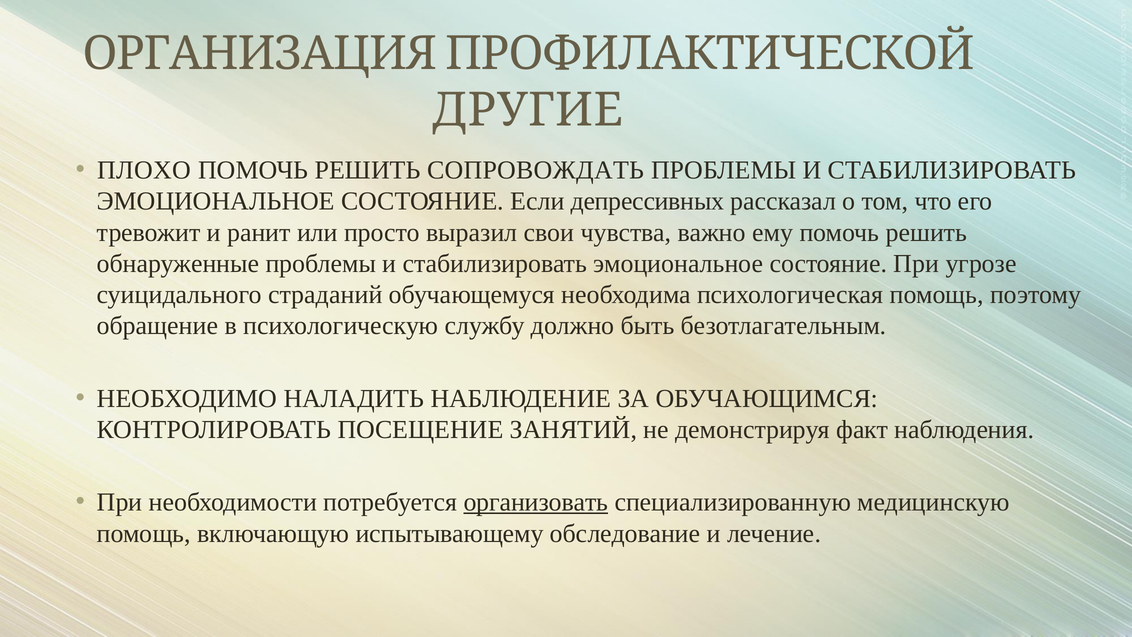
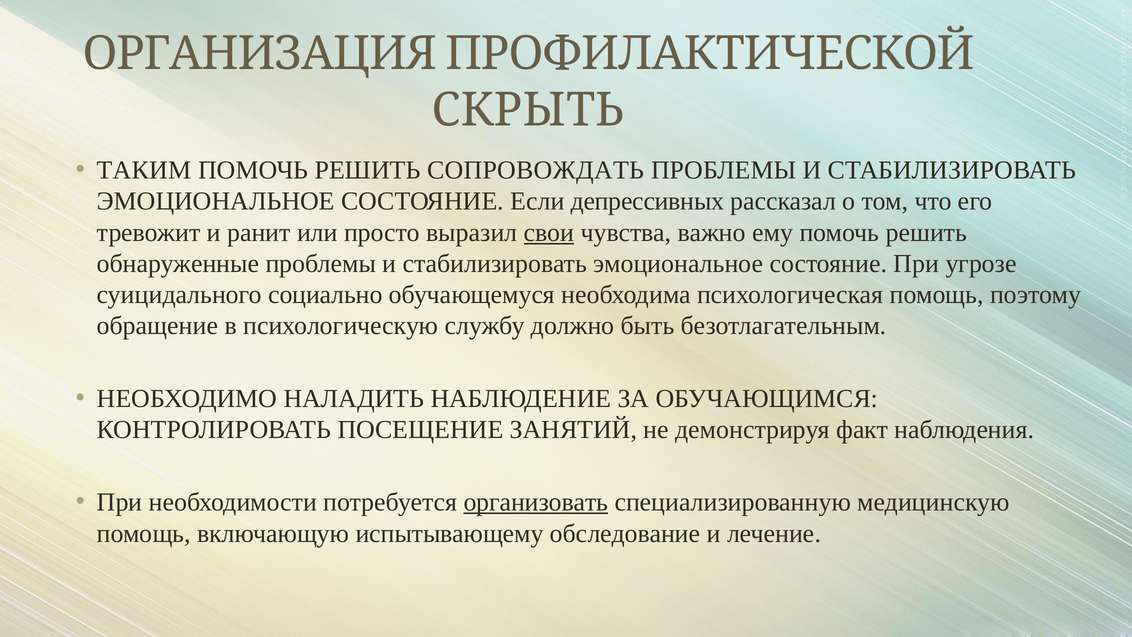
ДРУГИЕ: ДРУГИЕ -> СКРЫТЬ (528, 110)
ПЛОХО: ПЛОХО -> ТАКИМ (144, 170)
свои underline: none -> present (549, 232)
страданий: страданий -> социально (325, 295)
